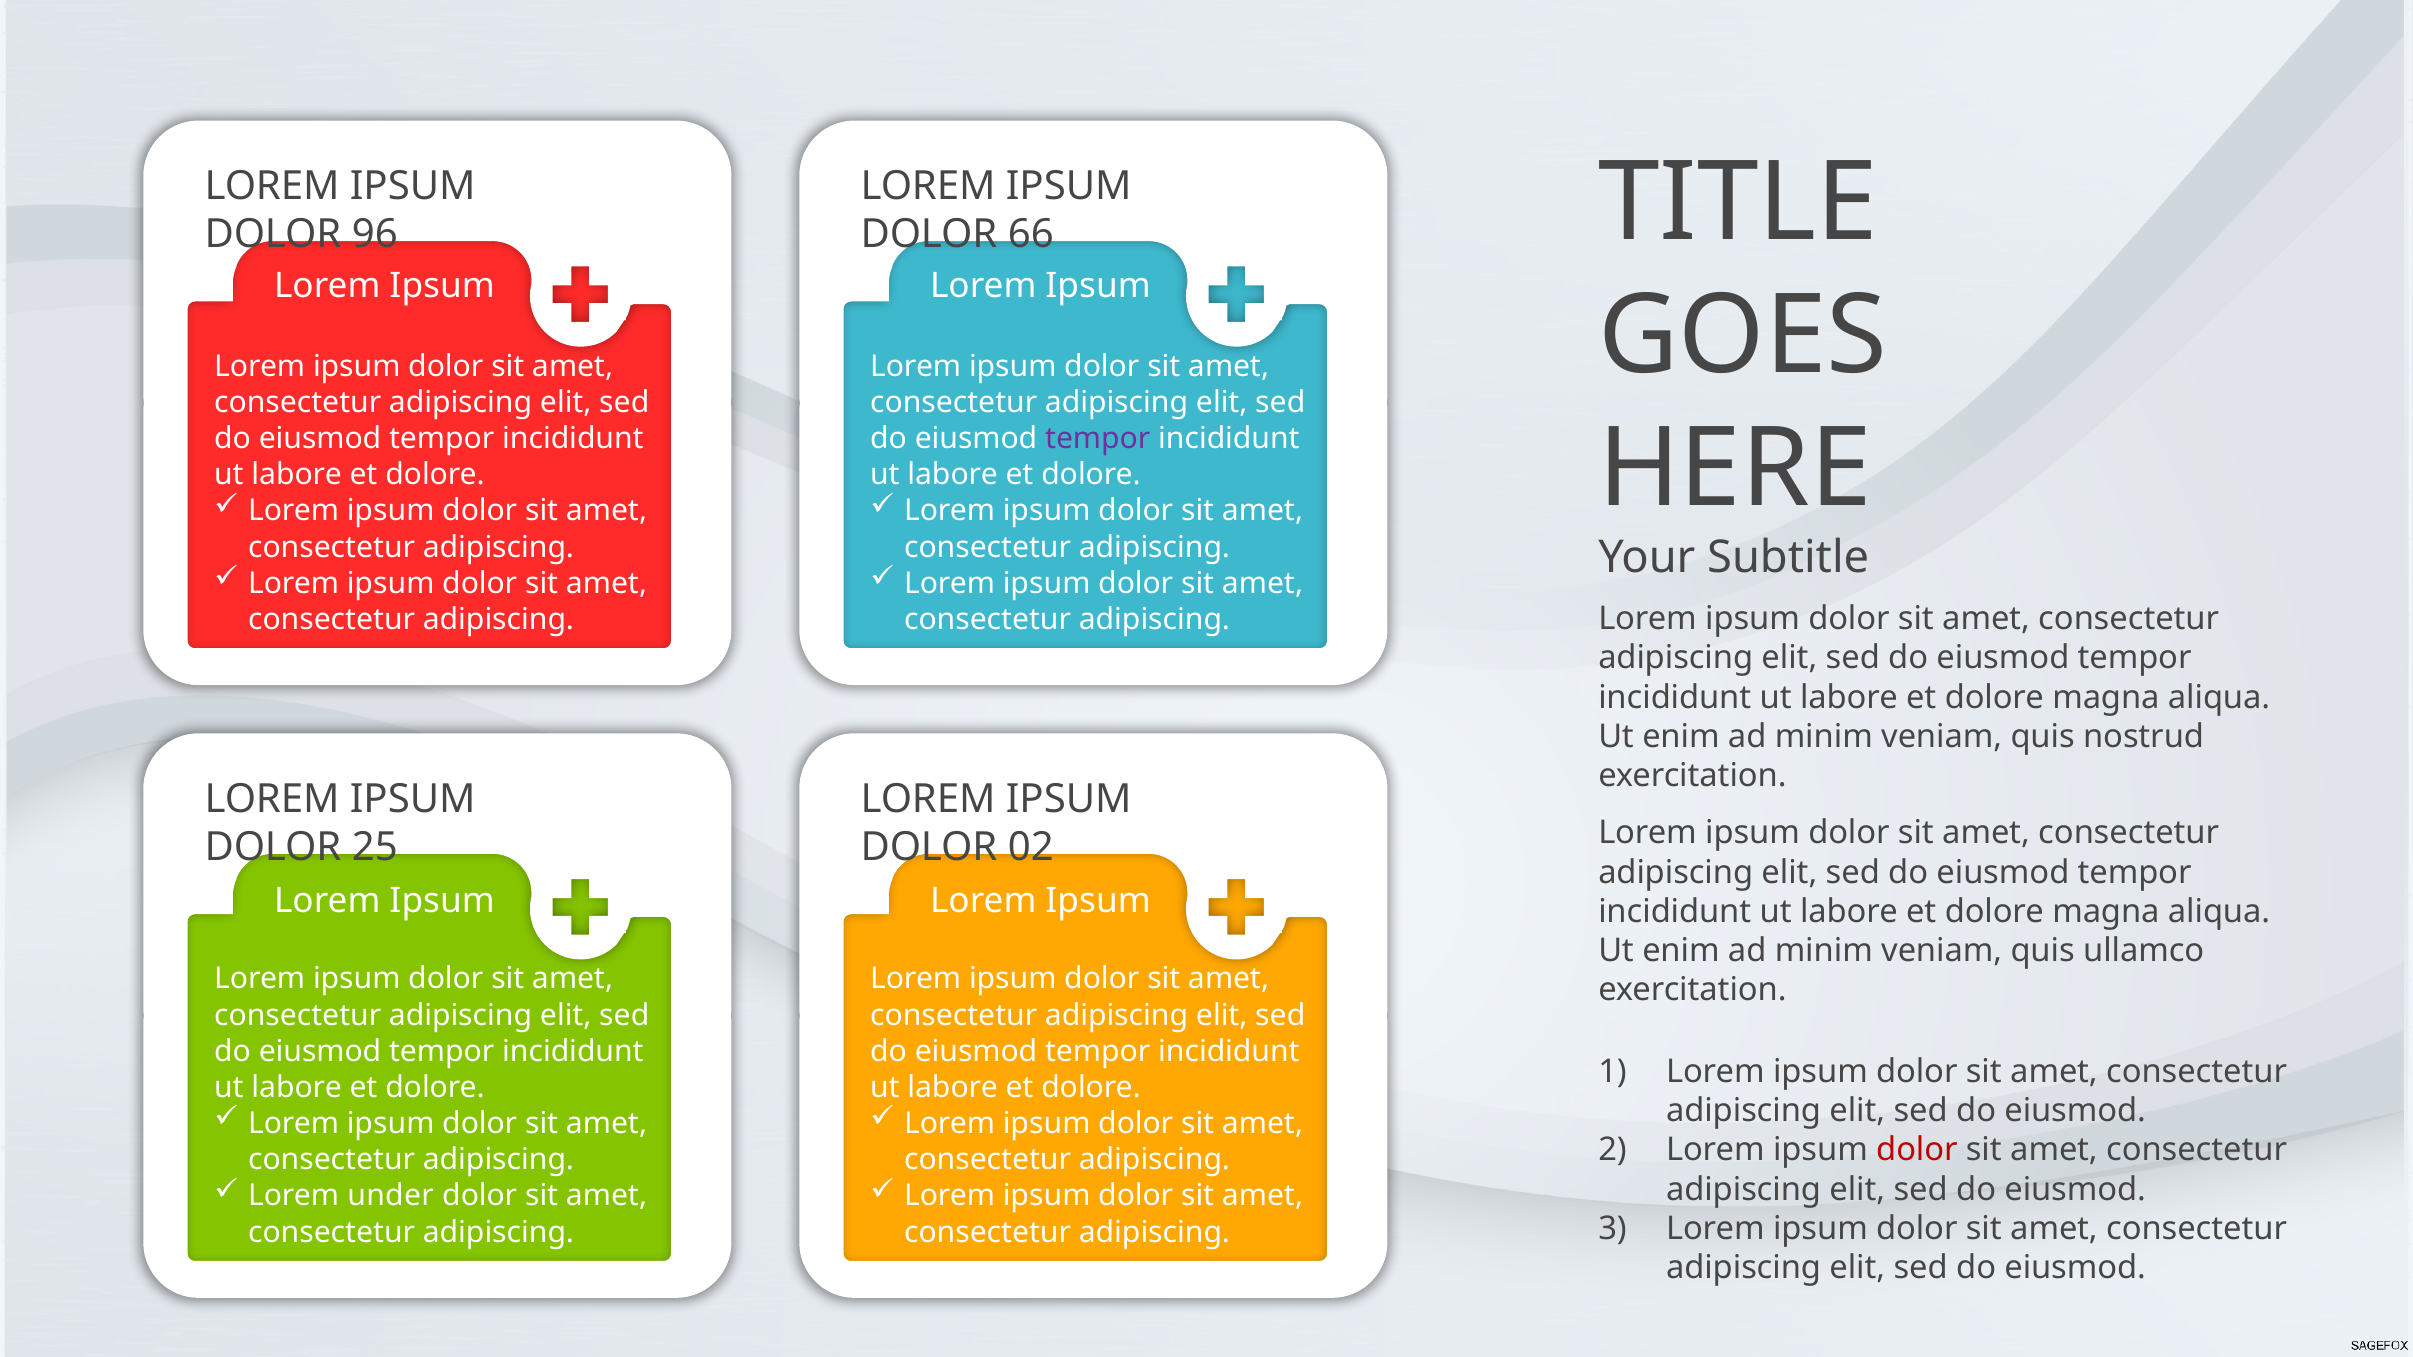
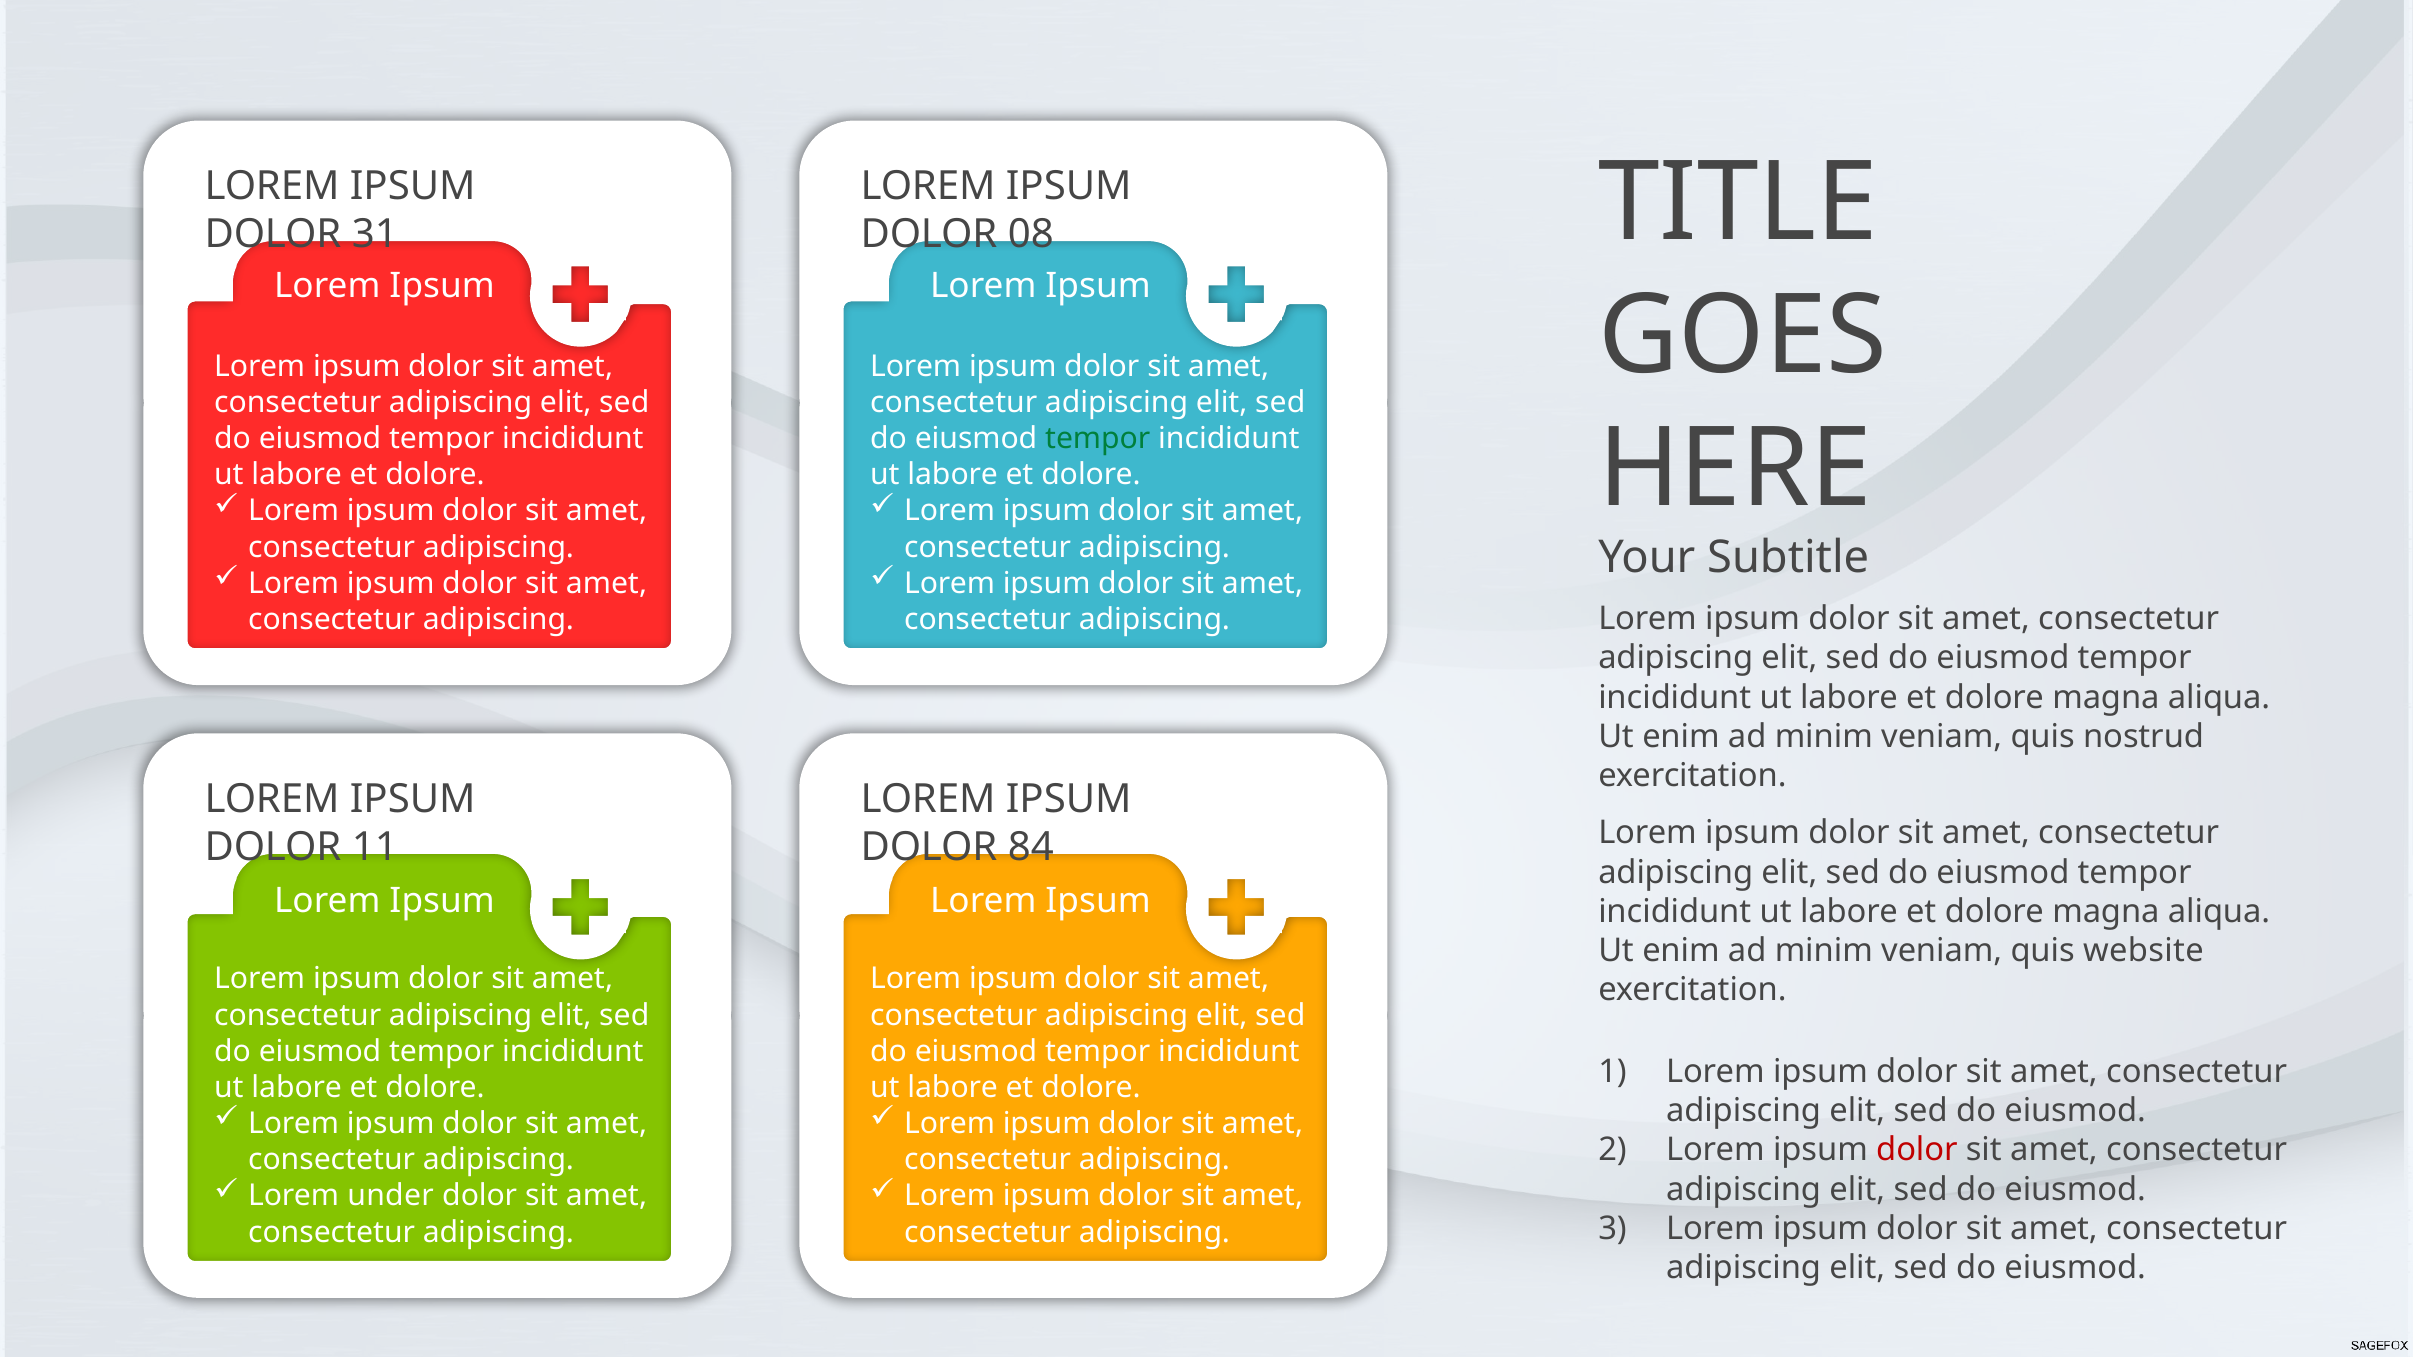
96: 96 -> 31 (375, 234)
66: 66 -> 08 (1031, 234)
tempor colour: purple -> green (1098, 439)
25: 25 -> 11 (375, 847)
02: 02 -> 84 (1031, 847)
ullamco: ullamco -> website (2143, 951)
